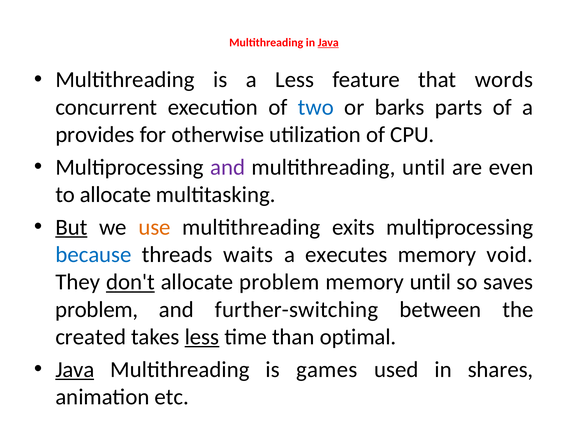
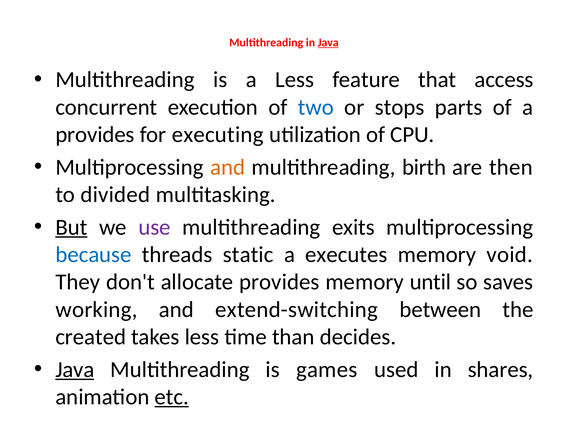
words: words -> access (504, 80)
barks: barks -> stops (400, 107)
otherwise: otherwise -> executing (218, 135)
and colour: purple -> orange (228, 167)
multithreading until: until -> birth (424, 167)
even: even -> then (511, 167)
to allocate: allocate -> divided (115, 195)
use colour: orange -> purple (155, 227)
waits: waits -> static (248, 255)
don't underline: present -> none (130, 282)
allocate problem: problem -> provides (279, 282)
problem: problem -> working (97, 310)
further-switching: further-switching -> extend-switching (297, 310)
less underline: present -> none (202, 337)
optimal: optimal -> decides (358, 337)
etc underline: none -> present (172, 397)
